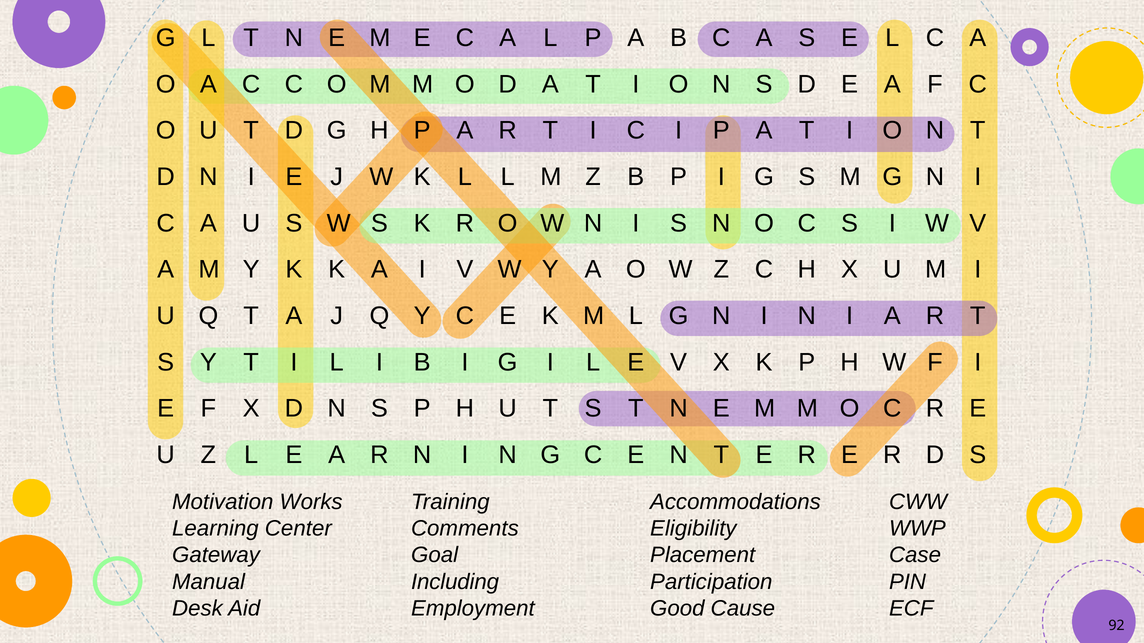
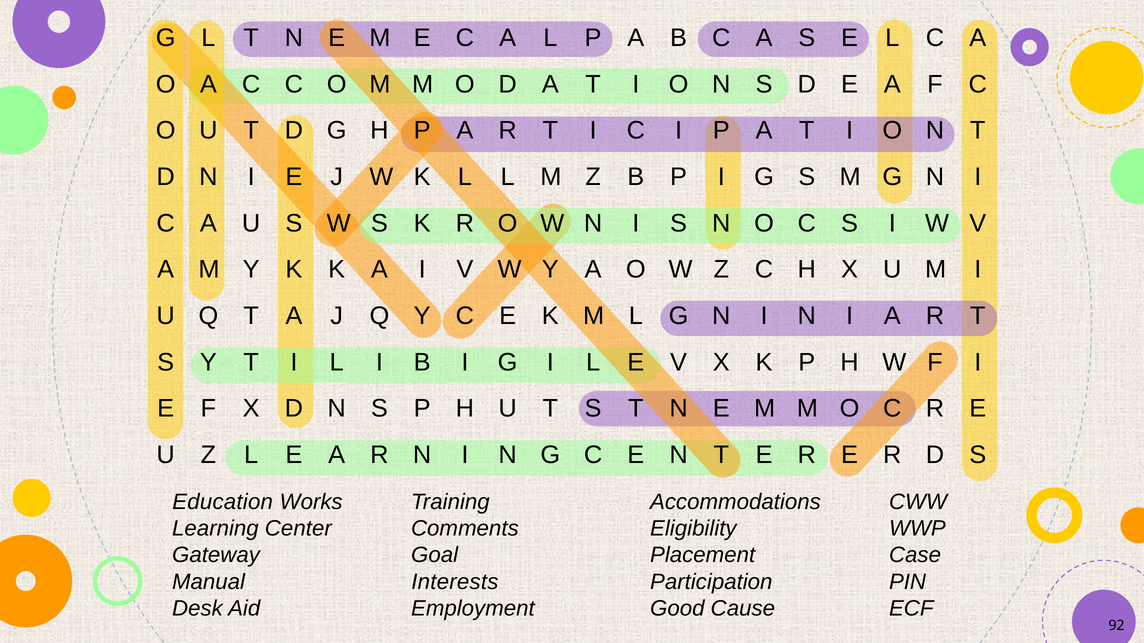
Motivation: Motivation -> Education (223, 502)
Including: Including -> Interests (455, 582)
